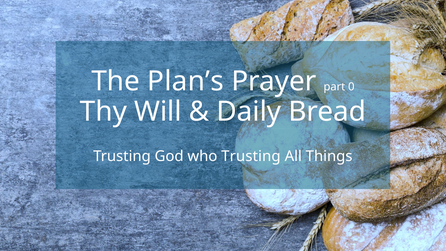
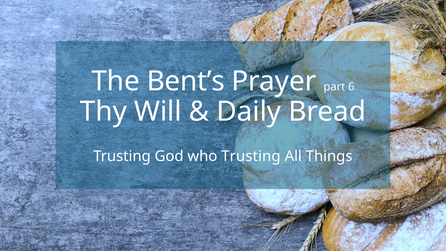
Plan’s: Plan’s -> Bent’s (186, 81)
0: 0 -> 6 (351, 87)
